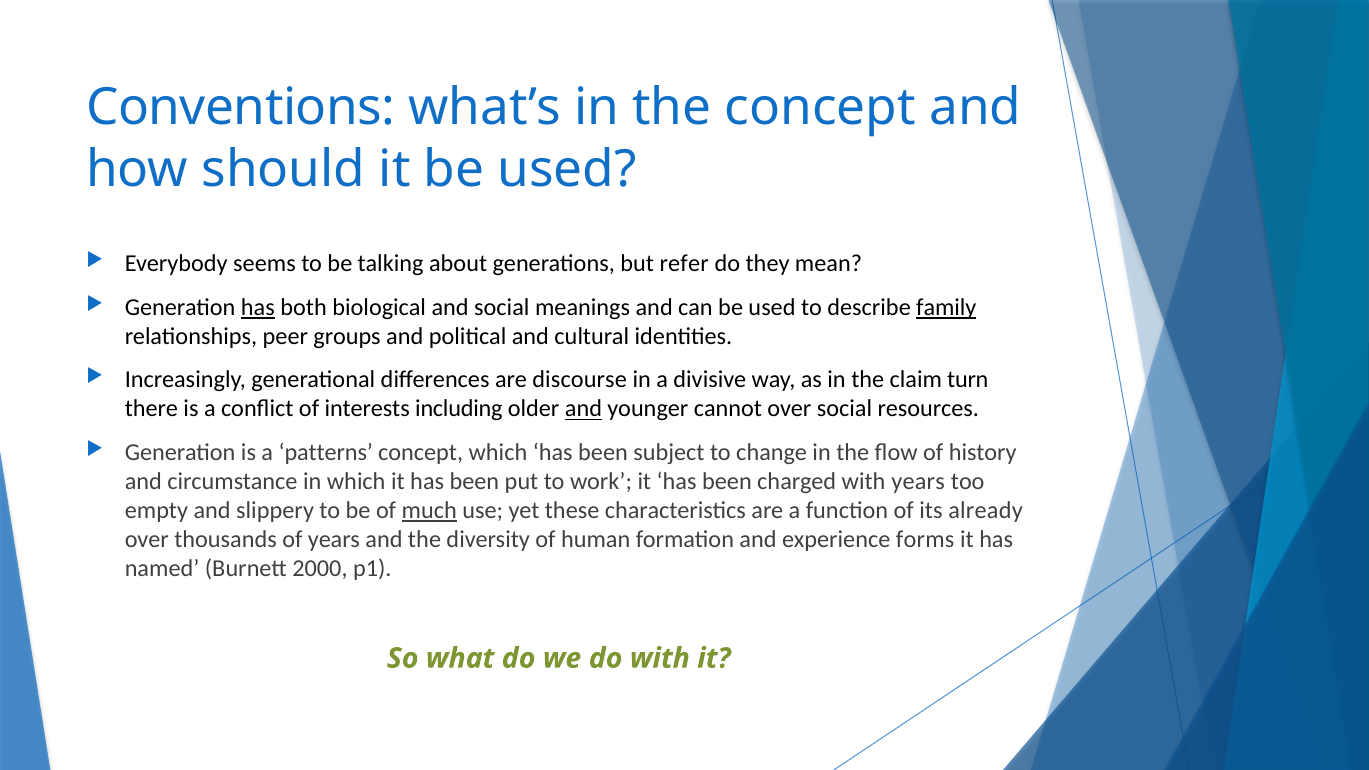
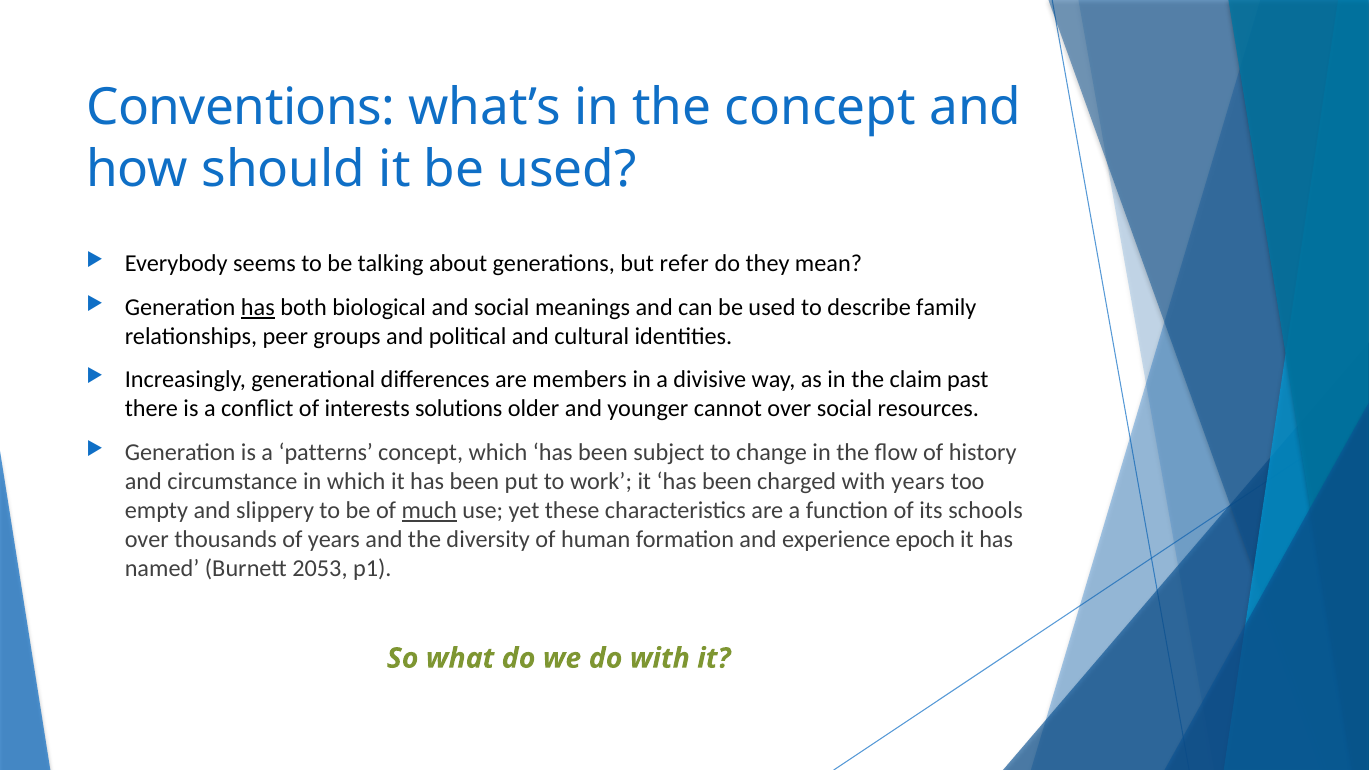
family underline: present -> none (946, 307)
discourse: discourse -> members (580, 380)
turn: turn -> past (968, 380)
including: including -> solutions (459, 409)
and underline: present -> none (583, 409)
already: already -> schools (986, 511)
forms: forms -> epoch (925, 540)
2000: 2000 -> 2053 (320, 569)
